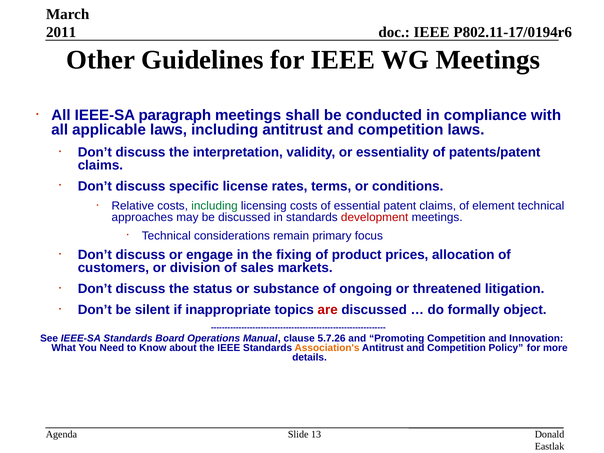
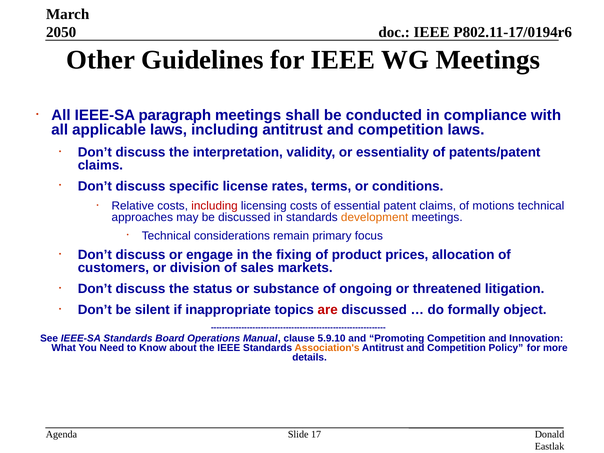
2011: 2011 -> 2050 (61, 32)
including colour: green -> red (215, 206)
element: element -> motions (493, 206)
development colour: red -> orange (375, 217)
5.7.26: 5.7.26 -> 5.9.10 (332, 338)
13: 13 -> 17 (316, 434)
